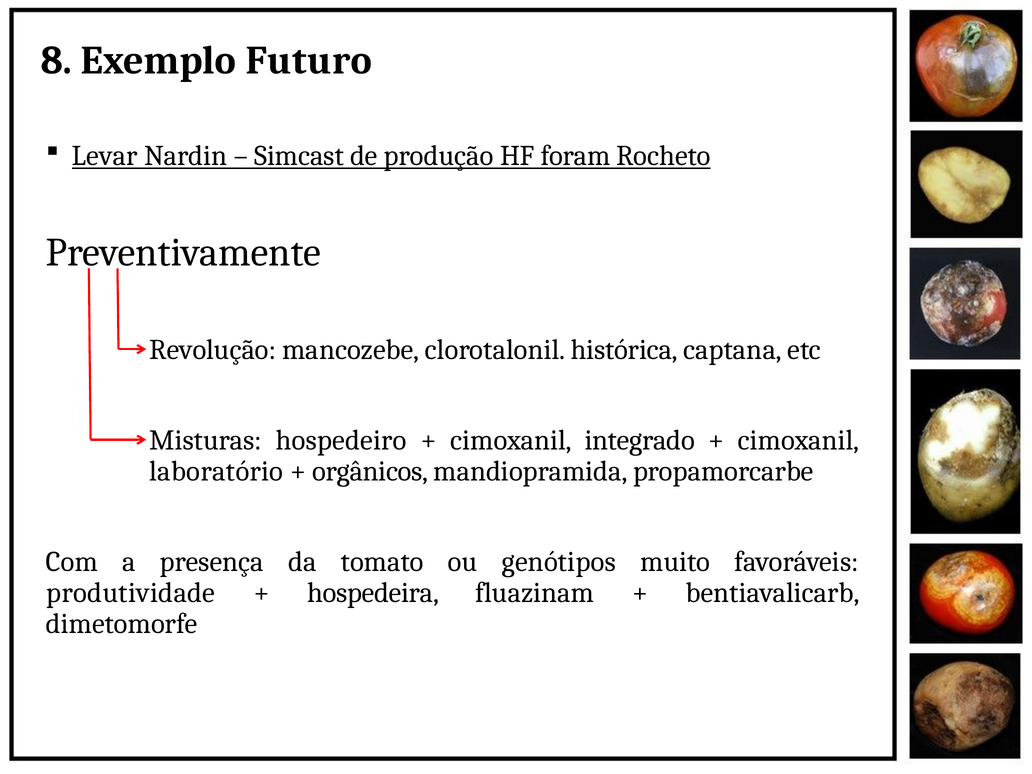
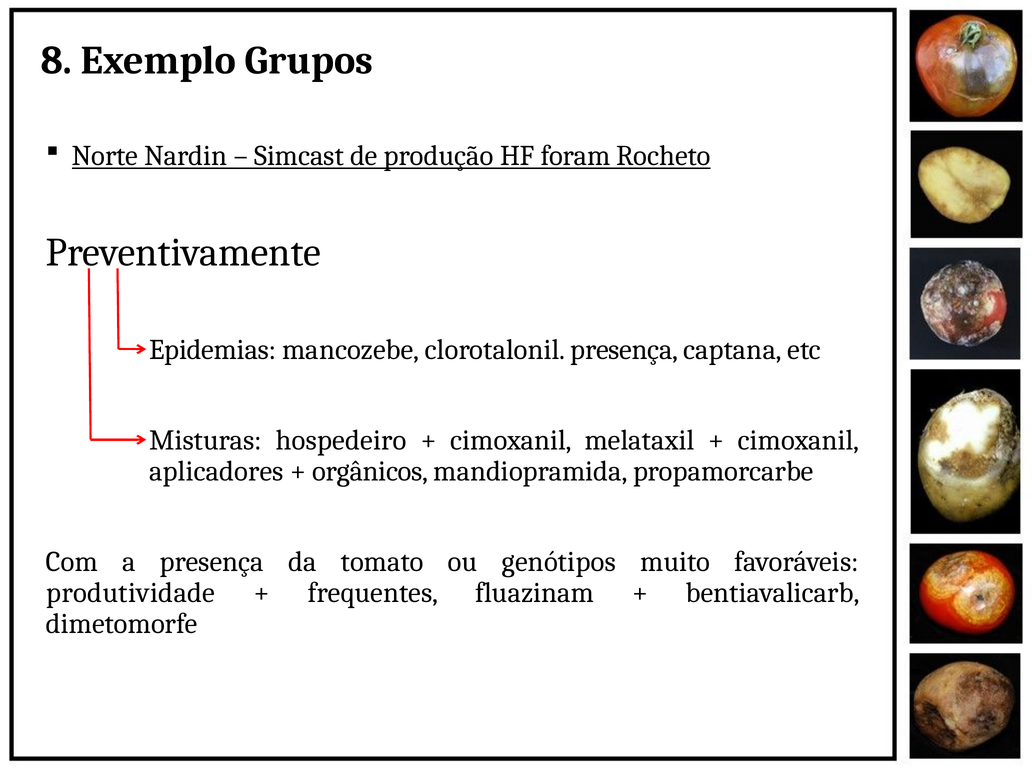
Futuro: Futuro -> Grupos (309, 60)
Levar: Levar -> Norte (105, 156)
Revolução: Revolução -> Epidemias (213, 350)
clorotalonil histórica: histórica -> presença (624, 350)
integrado: integrado -> melataxil (640, 440)
laboratório: laboratório -> aplicadores (216, 471)
hospedeira: hospedeira -> frequentes (373, 593)
